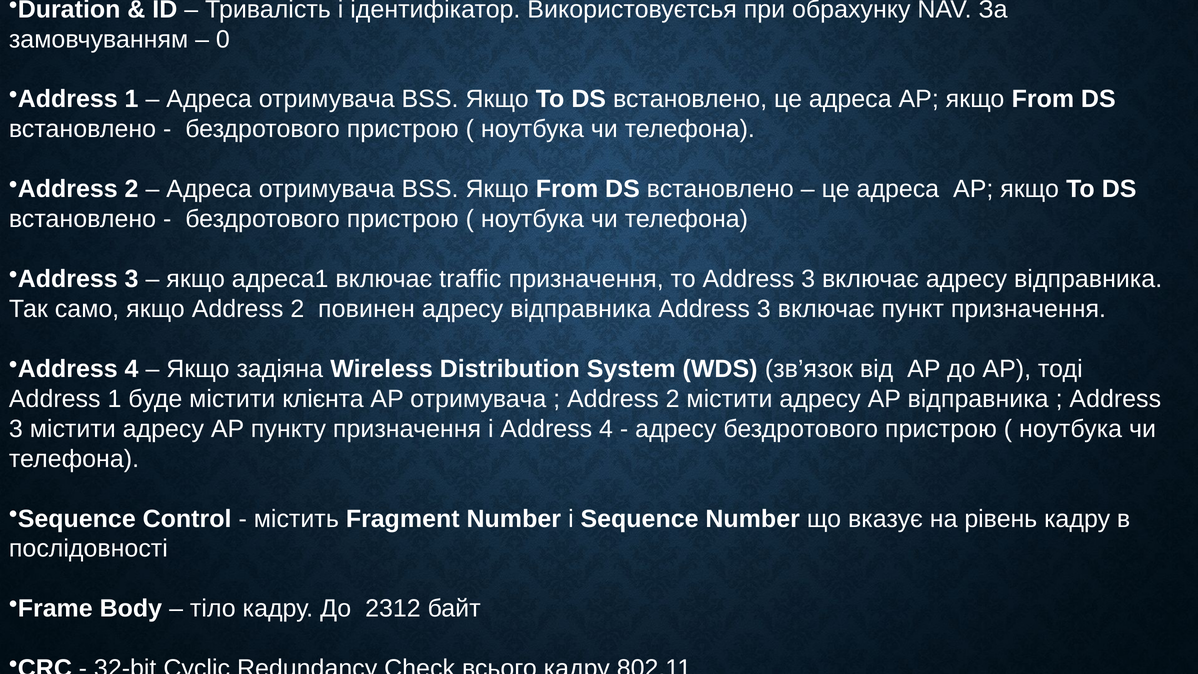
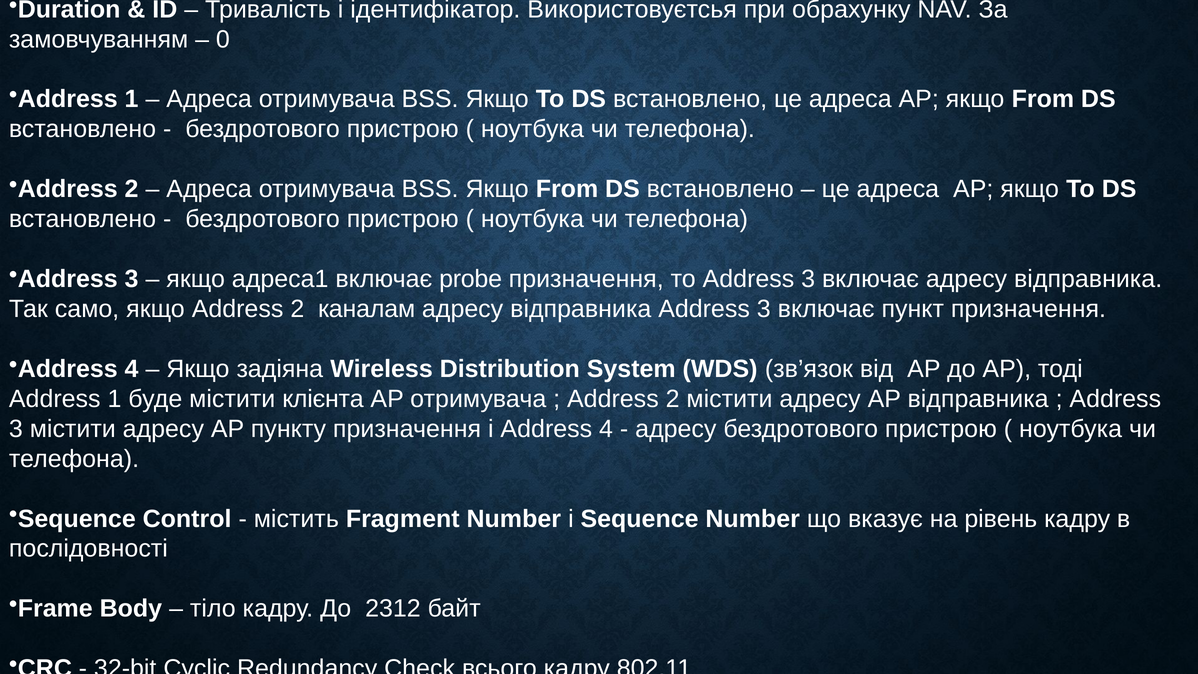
traffic: traffic -> probe (471, 279)
повинен: повинен -> каналам (367, 309)
